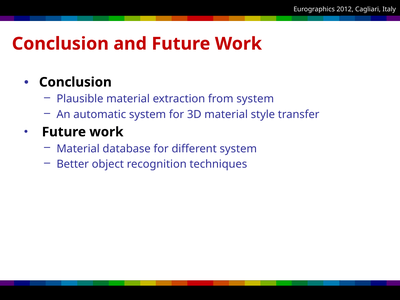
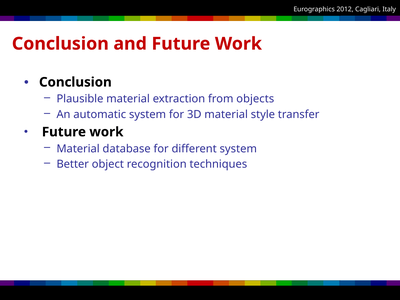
from system: system -> objects (255, 99)
